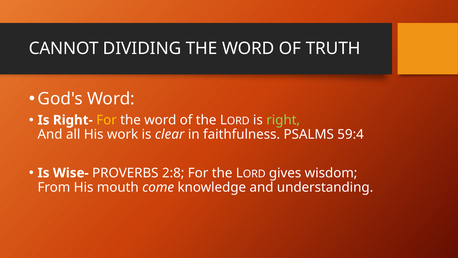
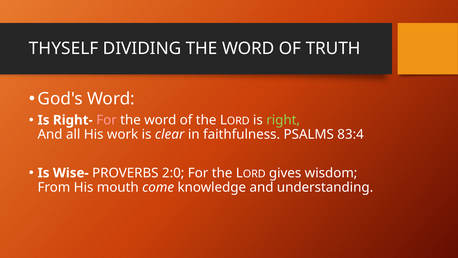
CANNOT: CANNOT -> THYSELF (64, 48)
For colour: yellow -> pink (107, 120)
59:4: 59:4 -> 83:4 (351, 134)
2:8: 2:8 -> 2:0 (173, 173)
